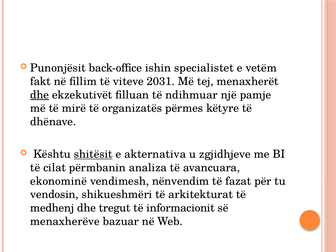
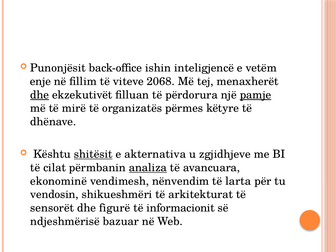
specialistet: specialistet -> inteligjencë (204, 68)
fakt: fakt -> enje (40, 81)
2031: 2031 -> 2068 (161, 81)
ndihmuar: ndihmuar -> përdorura (192, 95)
pamje underline: none -> present (256, 95)
analiza underline: none -> present (148, 168)
fazat: fazat -> larta (238, 181)
medhenj: medhenj -> sensorët (52, 208)
tregut: tregut -> figurë (115, 208)
menaxherëve: menaxherëve -> ndjeshmërisë (65, 221)
